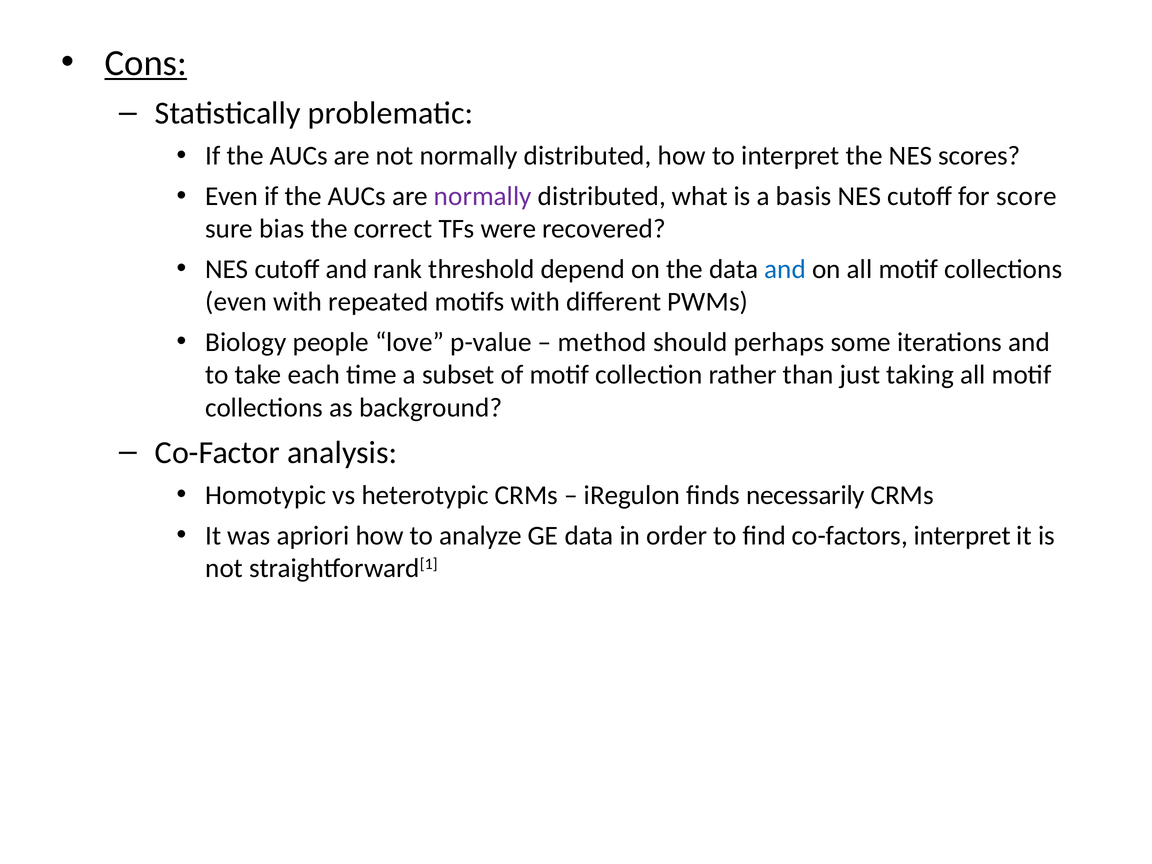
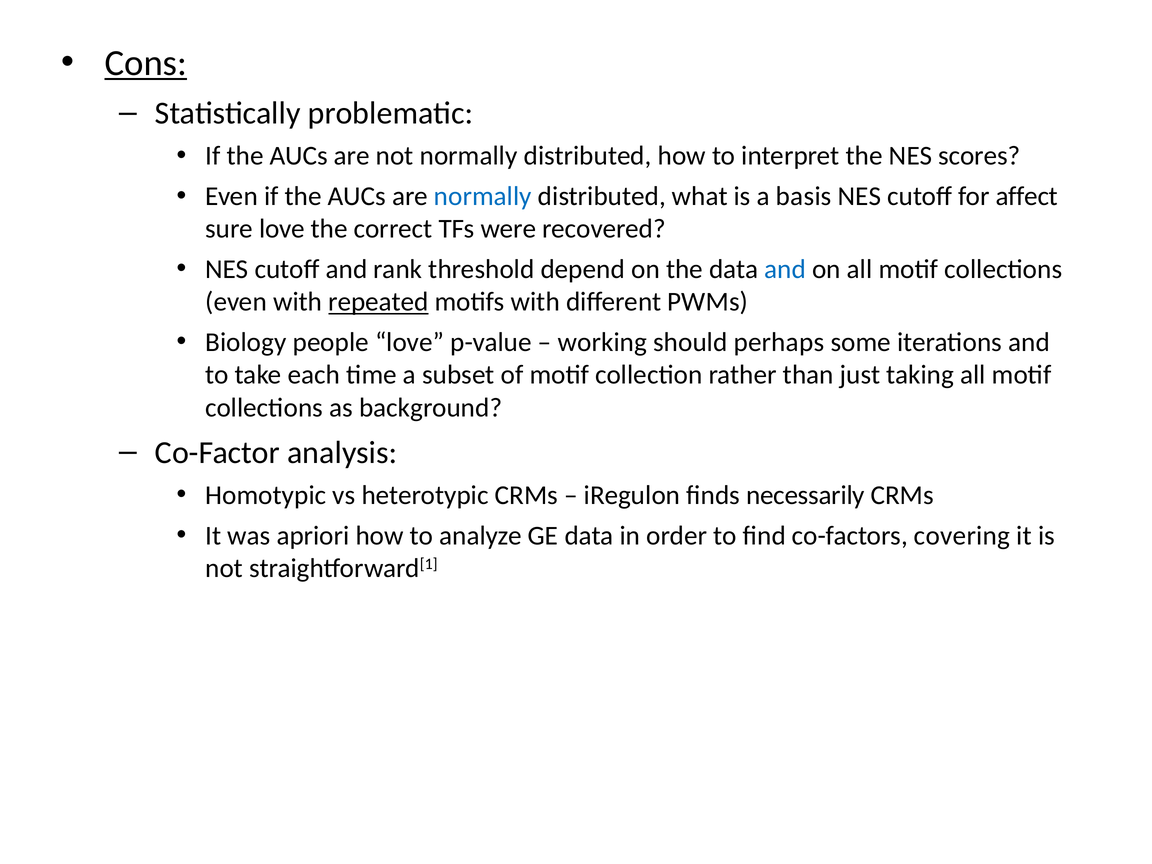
normally colour: purple -> blue (483, 196)
score: score -> affect (1027, 196)
sure bias: bias -> love (282, 229)
repeated underline: none -> present (378, 302)
method: method -> working (602, 342)
co-factors interpret: interpret -> covering (962, 536)
